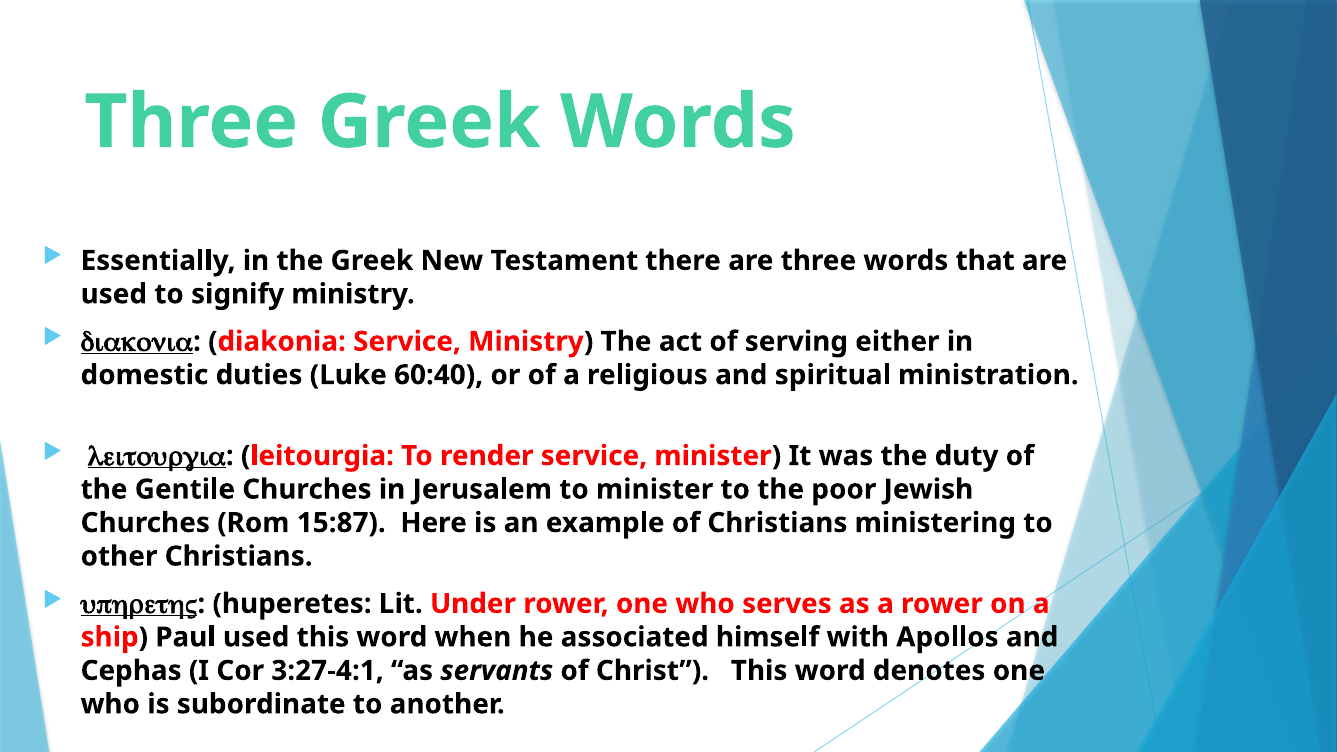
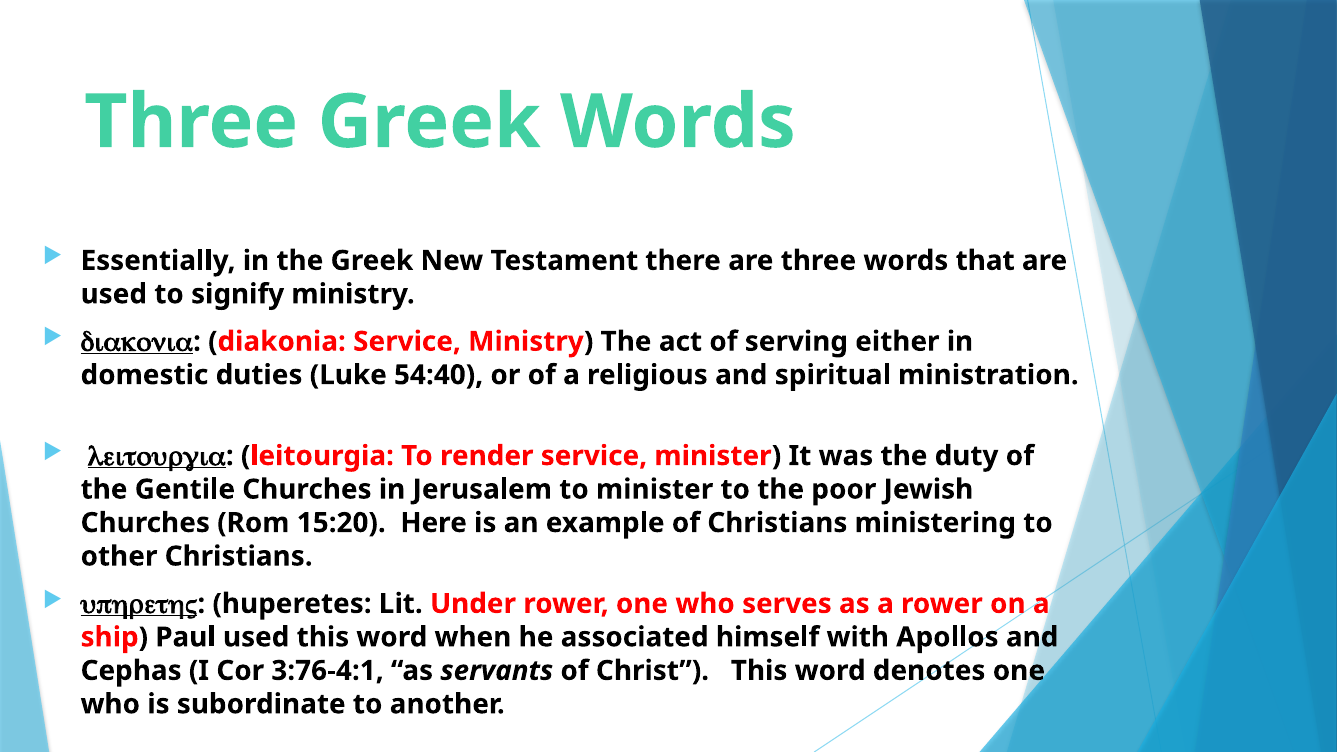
60:40: 60:40 -> 54:40 (439, 375)
15:87: 15:87 -> 15:20 (341, 523)
3:27-4:1: 3:27-4:1 -> 3:76-4:1 (328, 671)
